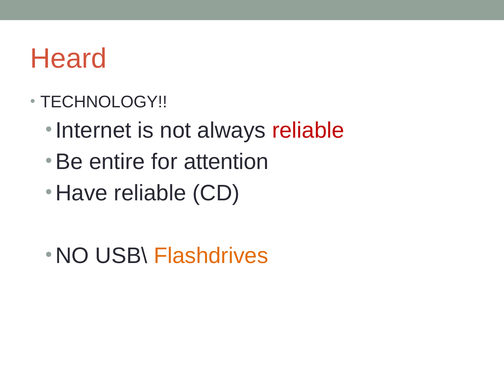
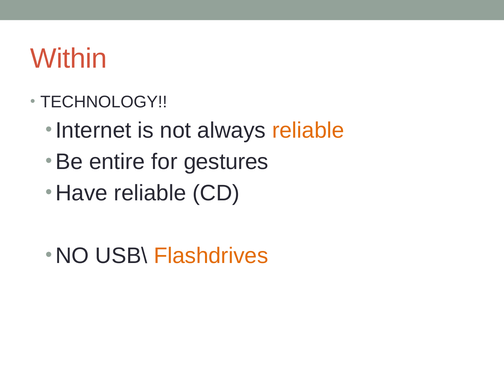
Heard: Heard -> Within (69, 59)
reliable colour: red -> orange (308, 130)
attention: attention -> gestures (226, 162)
